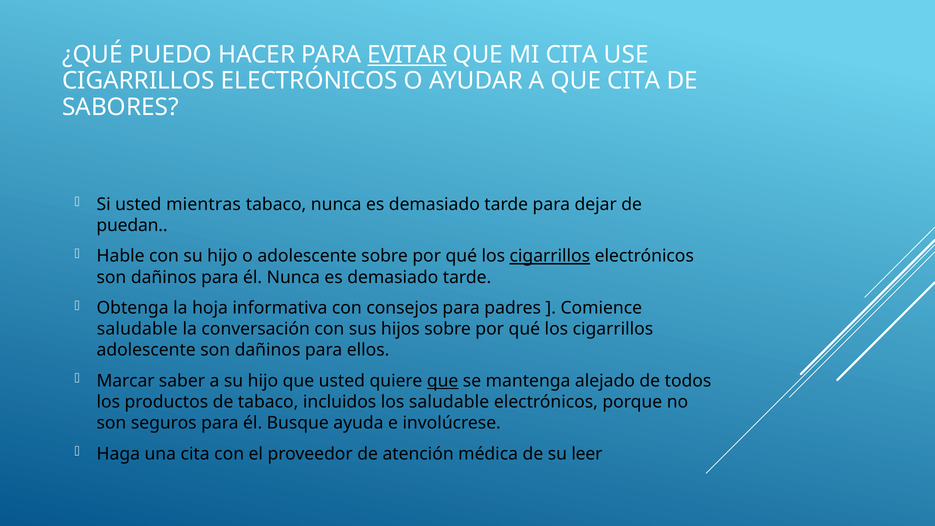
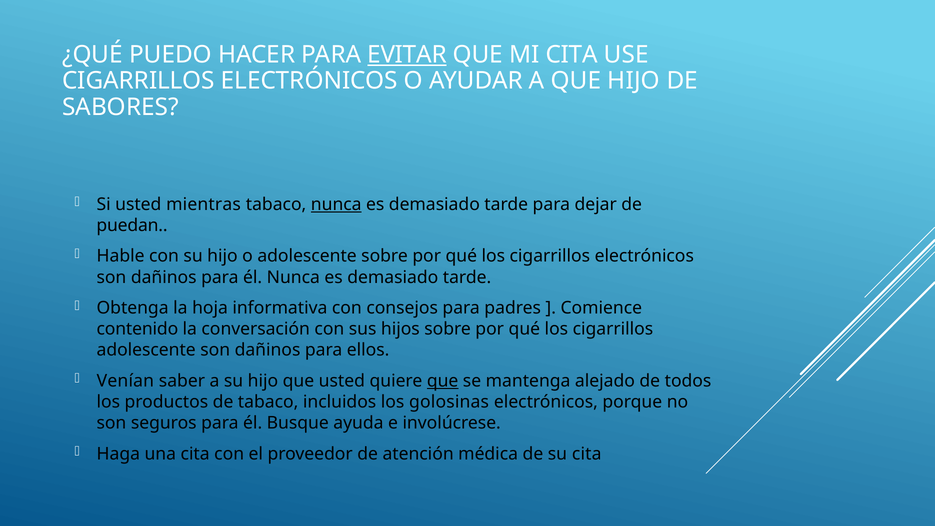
QUE CITA: CITA -> HIJO (634, 81)
nunca underline: none -> present (336, 204)
cigarrillos underline: present -> none (550, 256)
saludable: saludable -> contenido (137, 329)
Marcar: Marcar -> Venían (125, 381)
los saludable: saludable -> golosinas (449, 402)
su leer: leer -> cita (587, 454)
